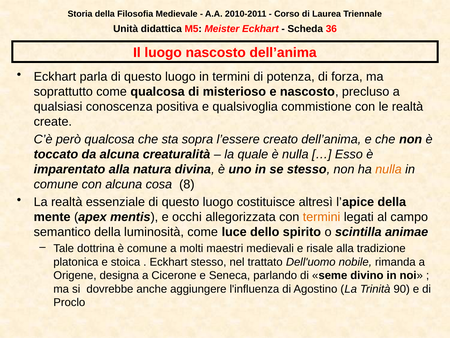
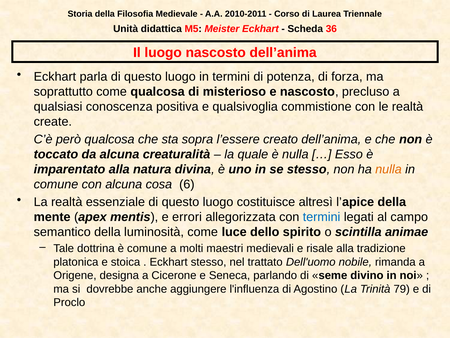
8: 8 -> 6 (187, 184)
occhi: occhi -> errori (187, 217)
termini colour: orange -> blue (322, 217)
90: 90 -> 79 (402, 289)
